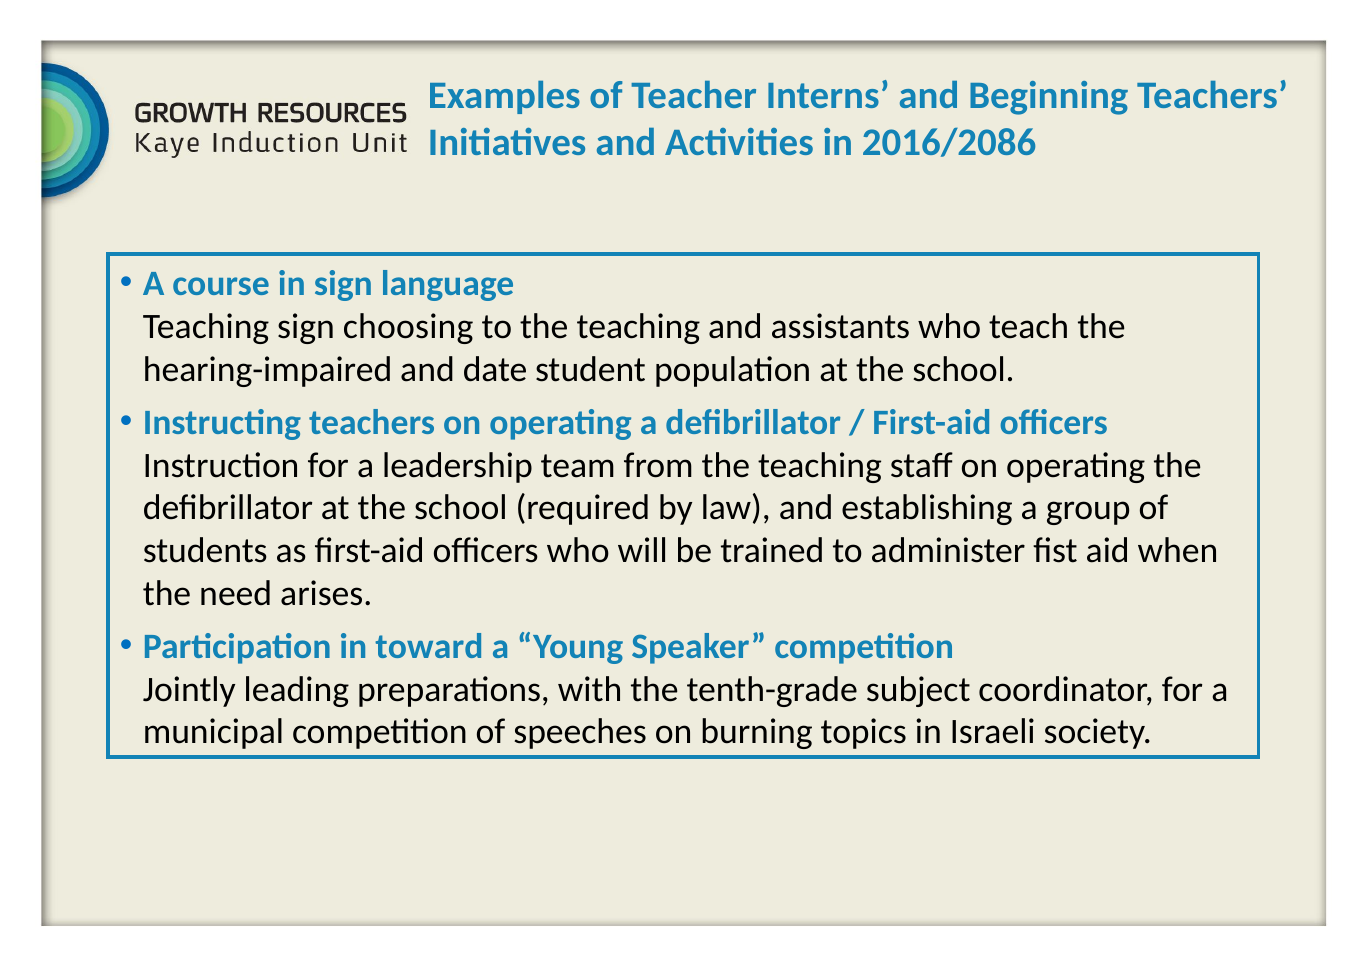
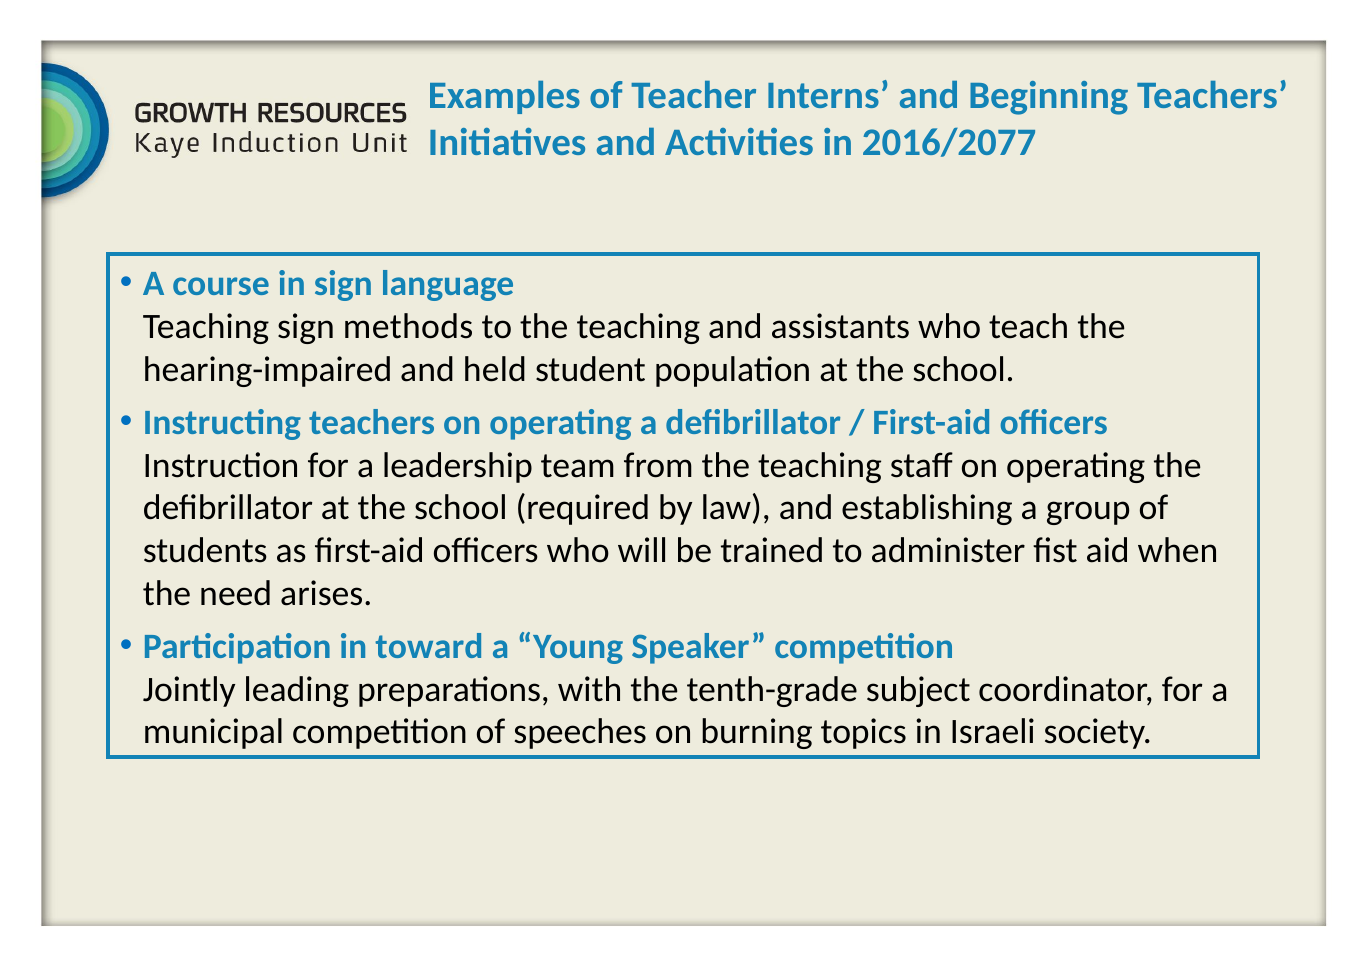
2016/2086: 2016/2086 -> 2016/2077 (949, 143)
choosing: choosing -> methods (408, 327)
date: date -> held (495, 370)
